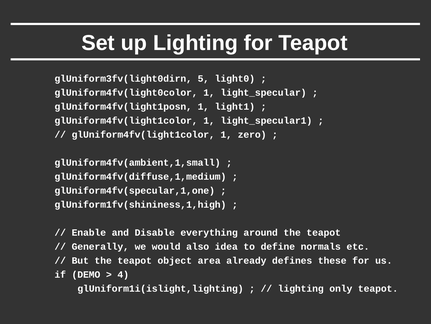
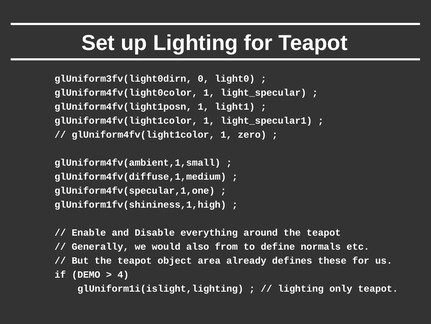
5: 5 -> 0 (203, 78)
idea: idea -> from (226, 246)
